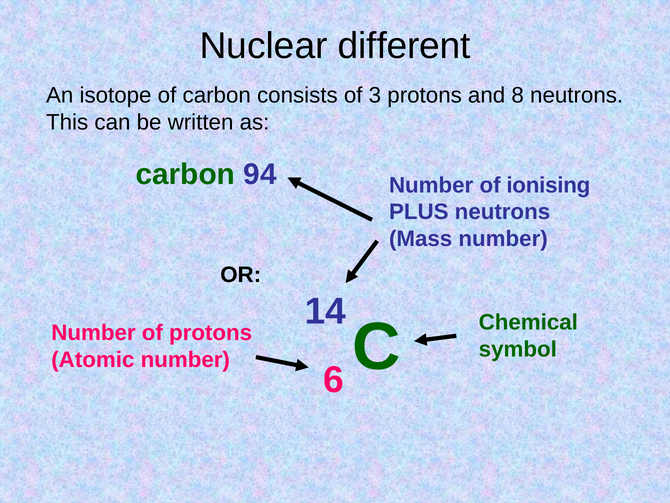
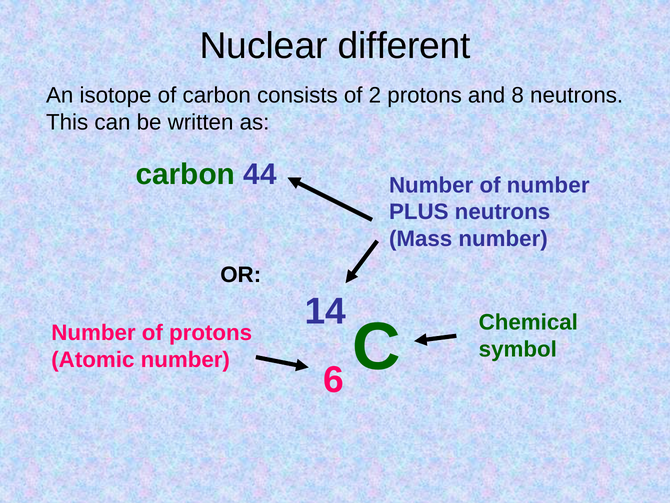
3: 3 -> 2 (375, 95)
94: 94 -> 44 (260, 174)
of ionising: ionising -> number (548, 185)
